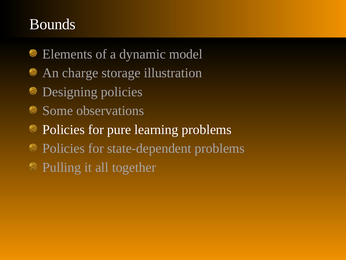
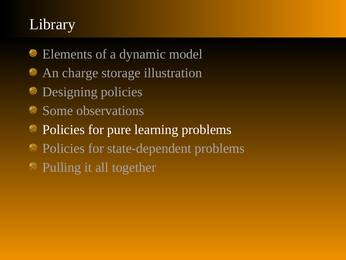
Bounds: Bounds -> Library (52, 24)
